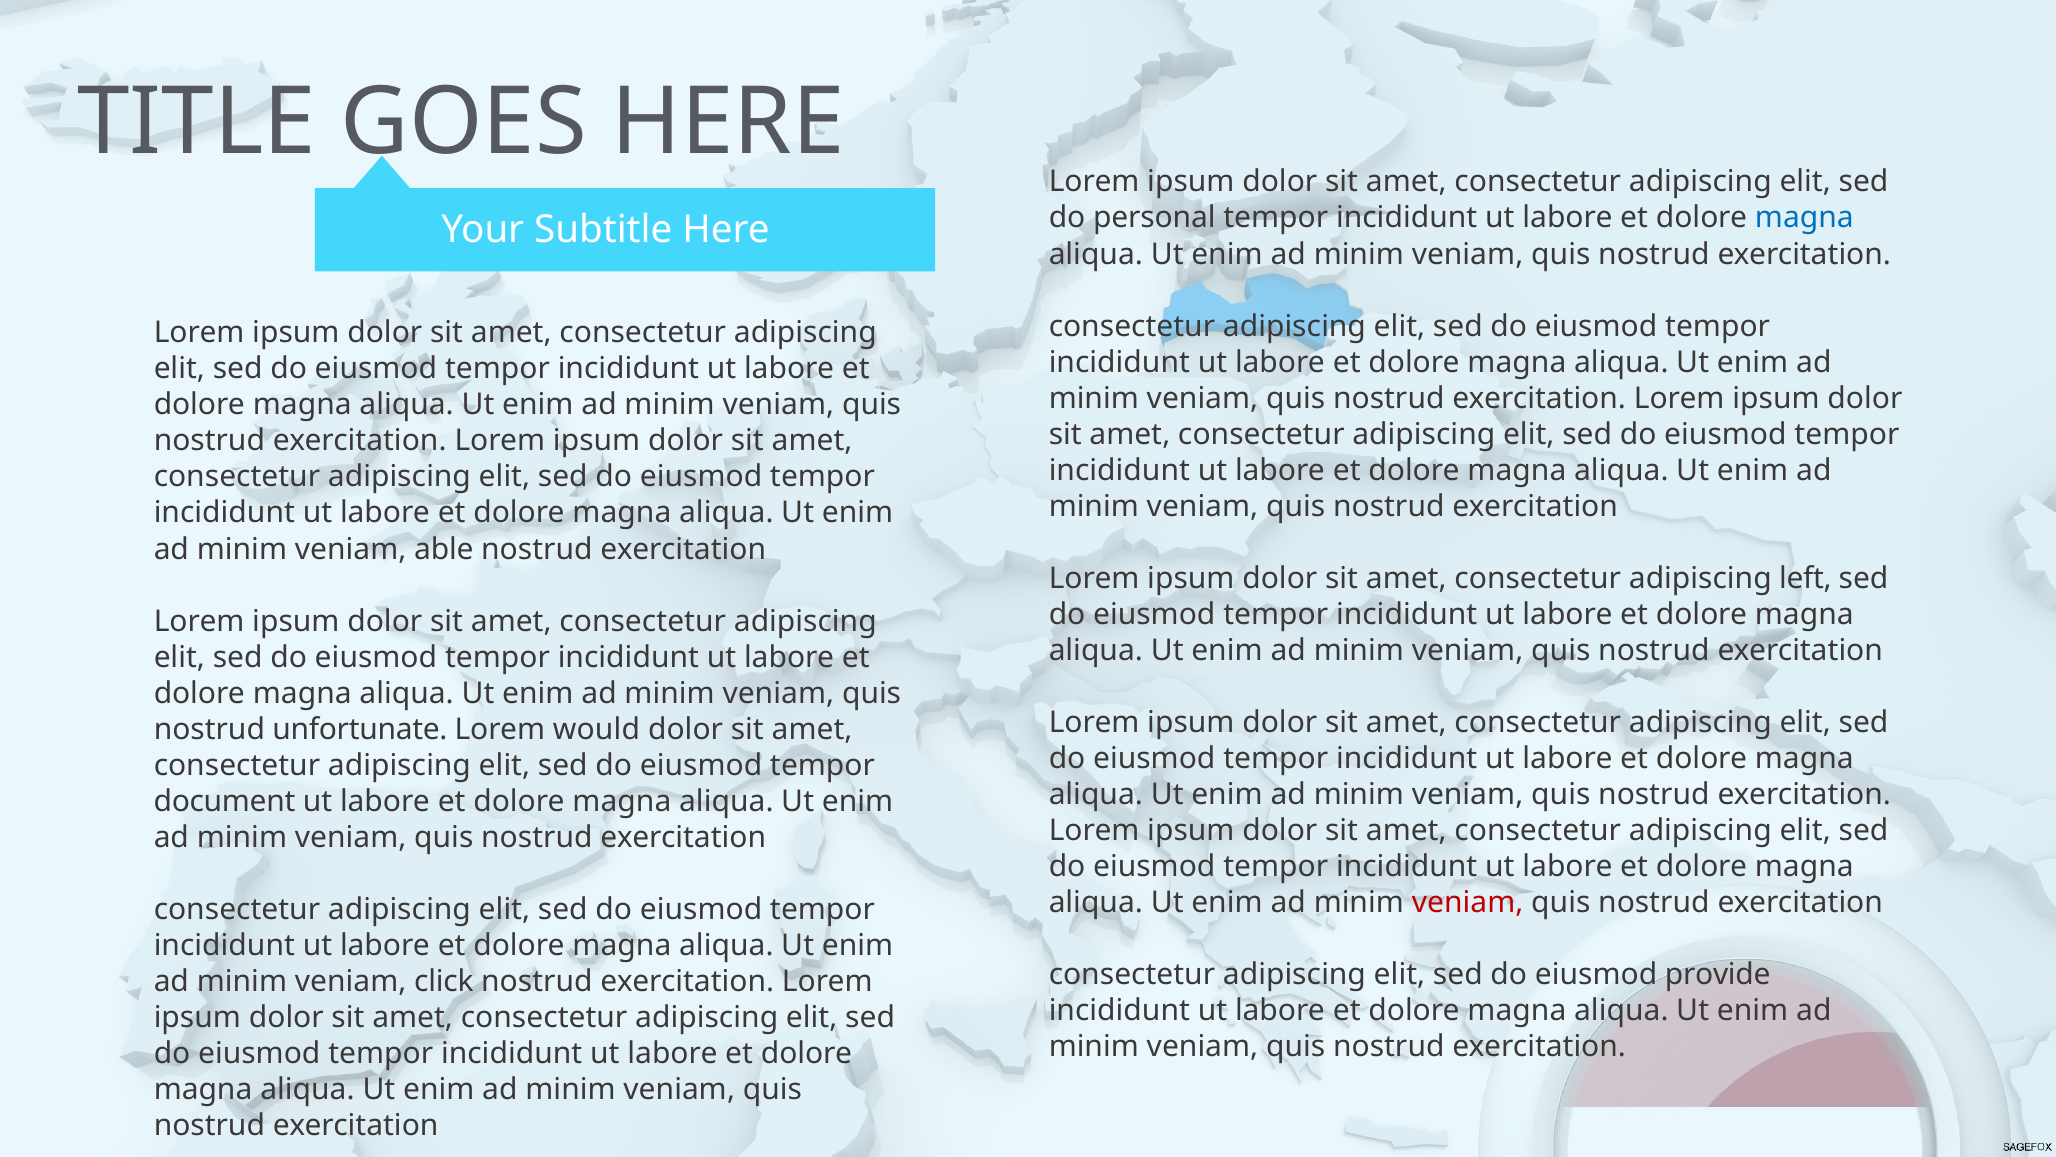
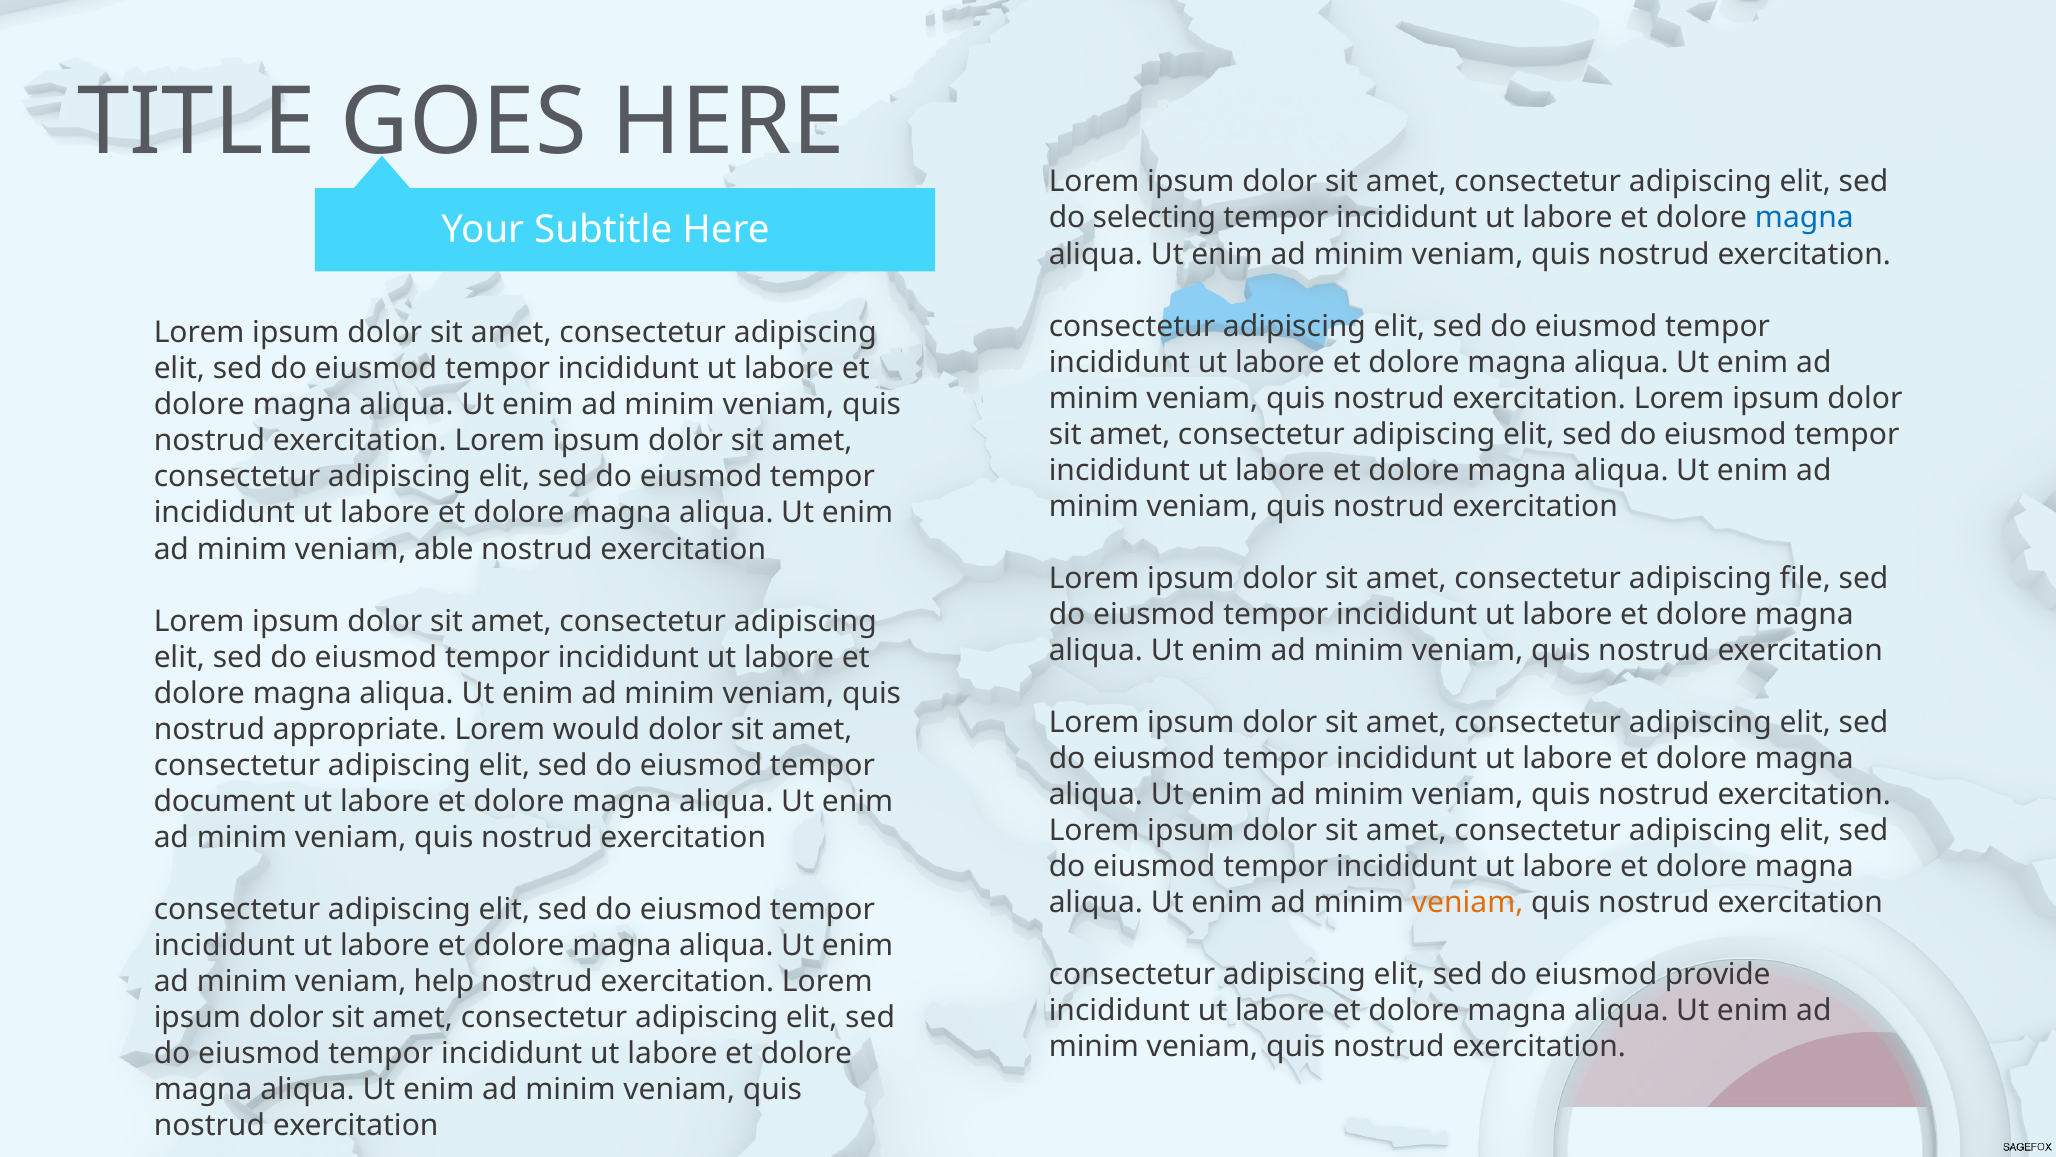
personal: personal -> selecting (1154, 218)
left: left -> file (1805, 578)
unfortunate: unfortunate -> appropriate (360, 729)
veniam colour: red -> orange (1468, 902)
click: click -> help (444, 981)
